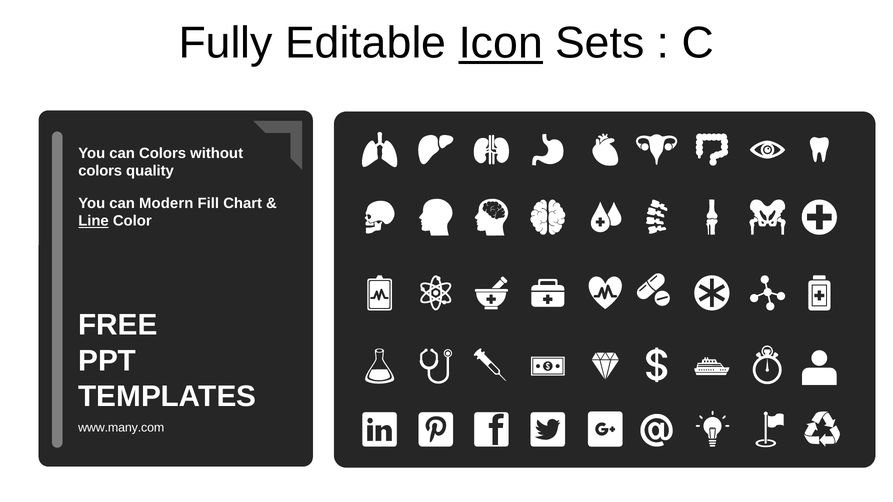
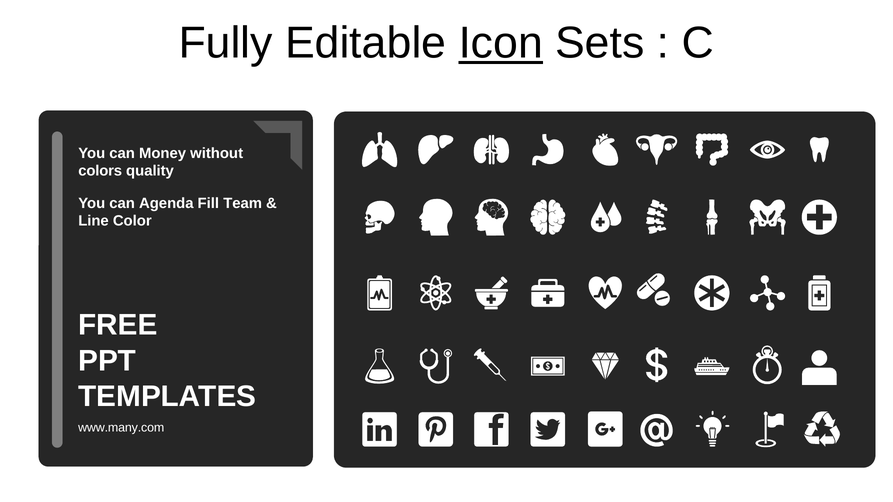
can Colors: Colors -> Money (163, 153)
Modern: Modern -> Agenda (166, 203)
Chart: Chart -> Team (243, 203)
Line underline: present -> none (94, 221)
